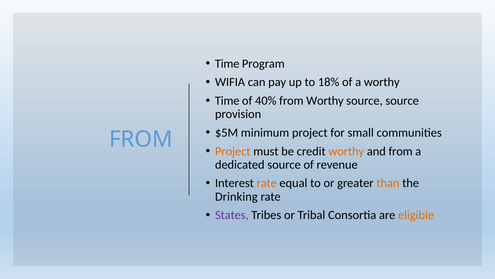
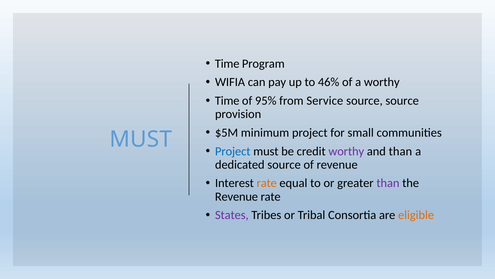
18%: 18% -> 46% (329, 82)
40%: 40% -> 95% (266, 101)
from Worthy: Worthy -> Service (325, 101)
FROM: FROM -> MUST (141, 139)
Project colour: orange -> blue (233, 151)
worthy colour: orange -> purple (346, 151)
and from: from -> than (400, 151)
than colour: orange -> purple (388, 183)
Drinking: Drinking -> Revenue (236, 196)
